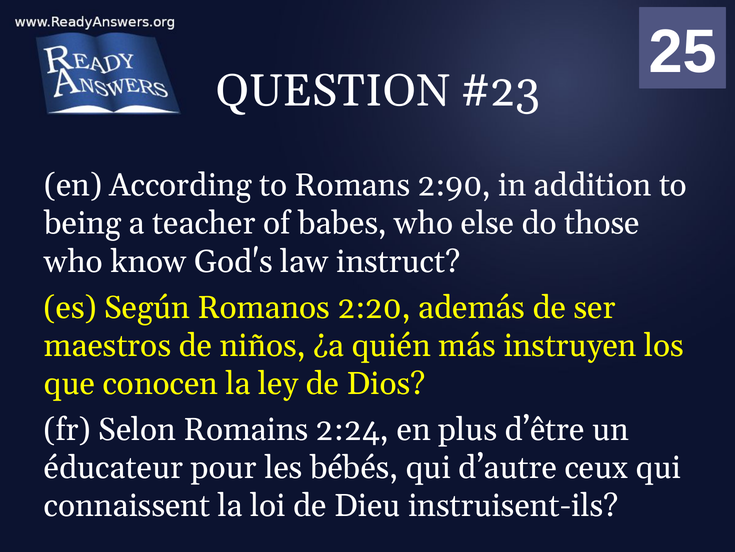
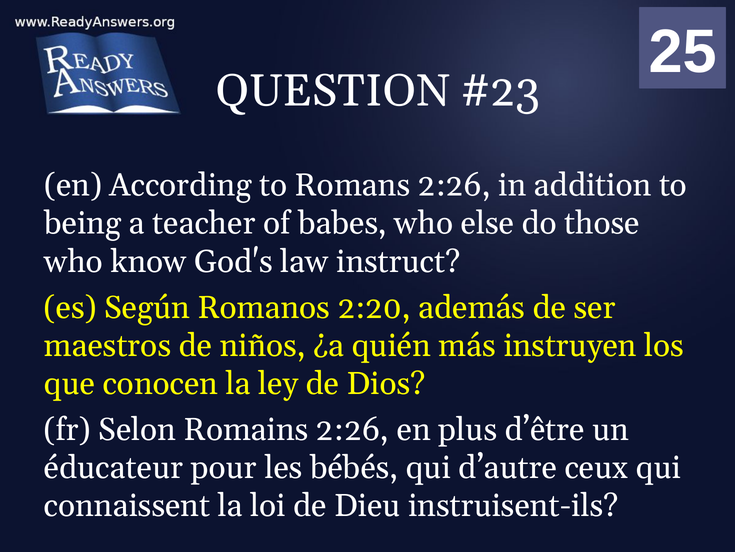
Romans 2:90: 2:90 -> 2:26 (454, 185)
Romains 2:24: 2:24 -> 2:26 (352, 429)
